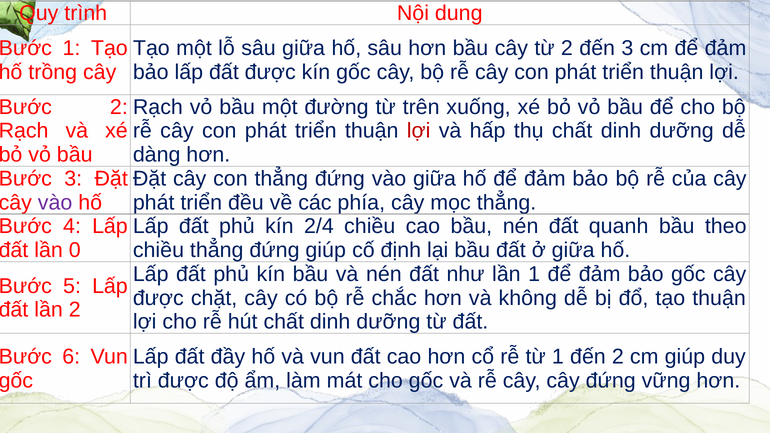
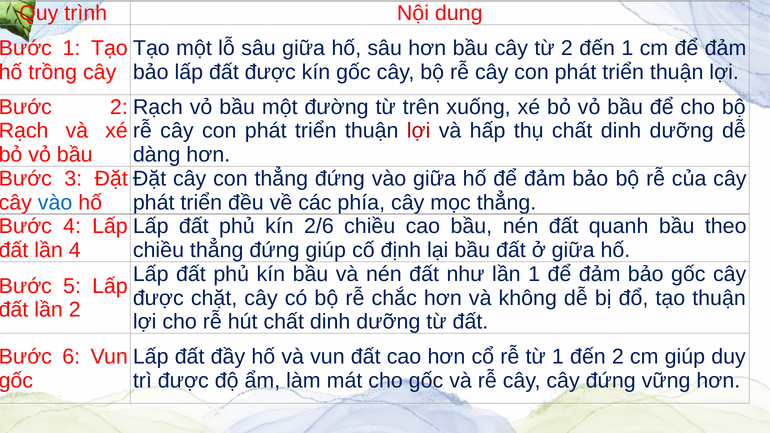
đến 3: 3 -> 1 (627, 48)
vào colour: purple -> blue (55, 203)
2/4: 2/4 -> 2/6 (319, 226)
lần 0: 0 -> 4 (75, 250)
